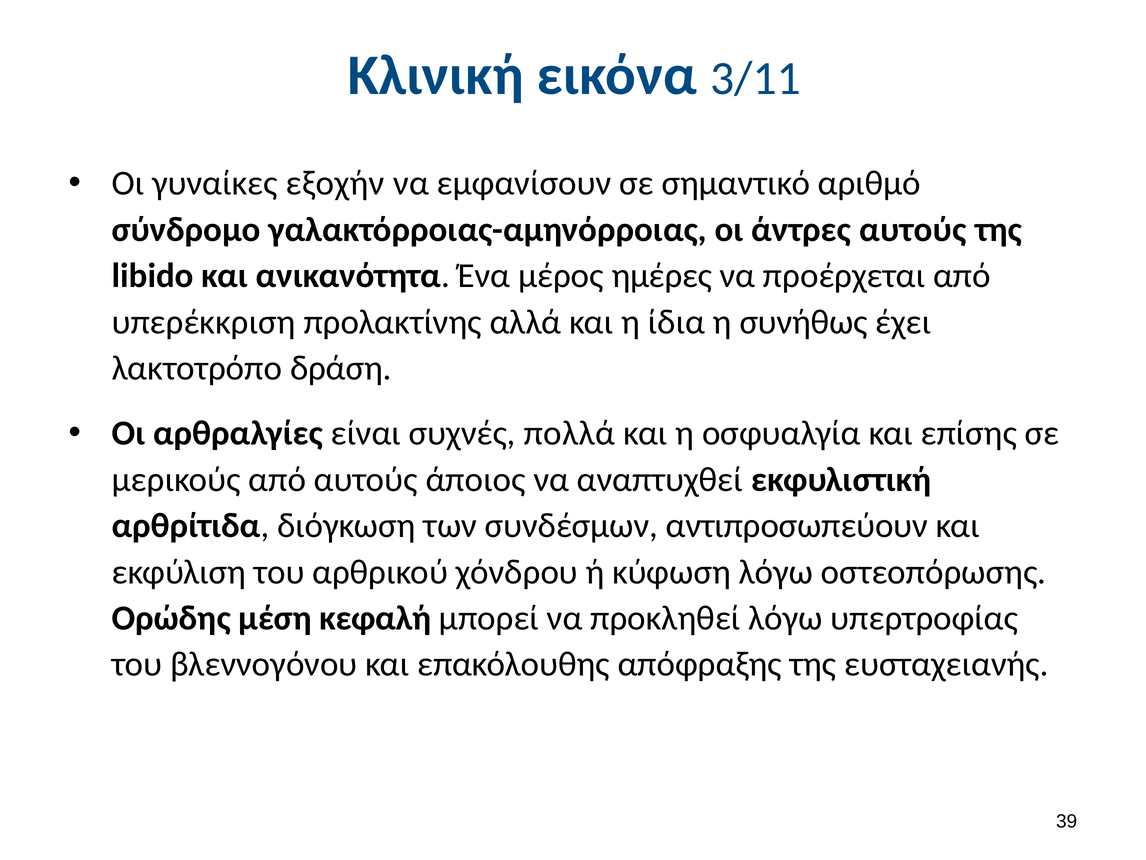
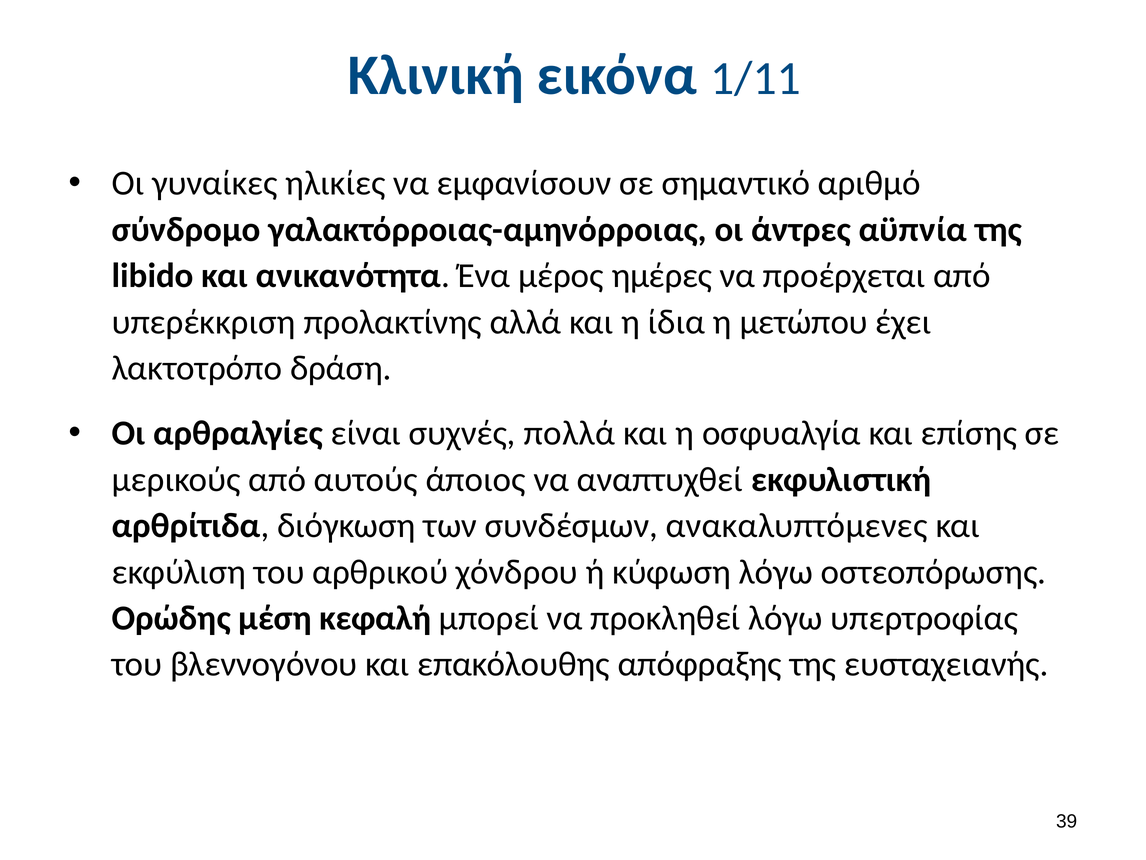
3/11: 3/11 -> 1/11 (756, 79)
εξοχήν: εξοχήν -> ηλικίες (336, 183)
άντρες αυτούς: αυτούς -> αϋπνία (913, 229)
συνήθως: συνήθως -> μετώπου (804, 322)
αντιπροσωπεύουν: αντιπροσωπεύουν -> ανακαλυπτόμενες (797, 525)
